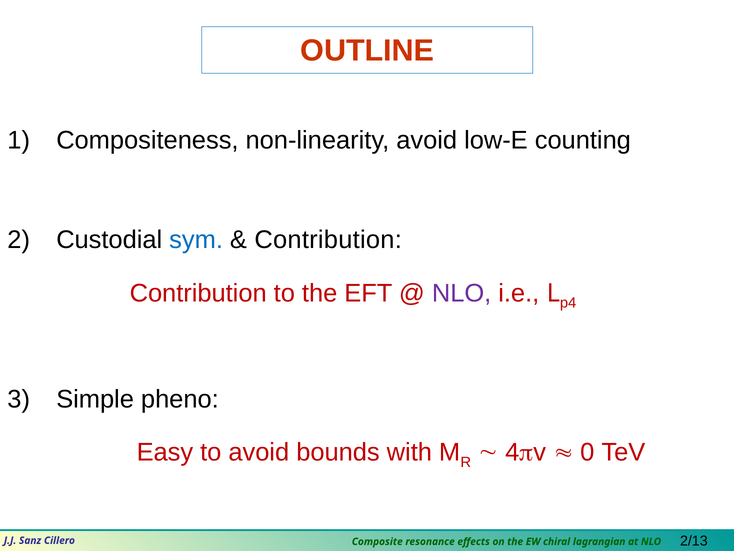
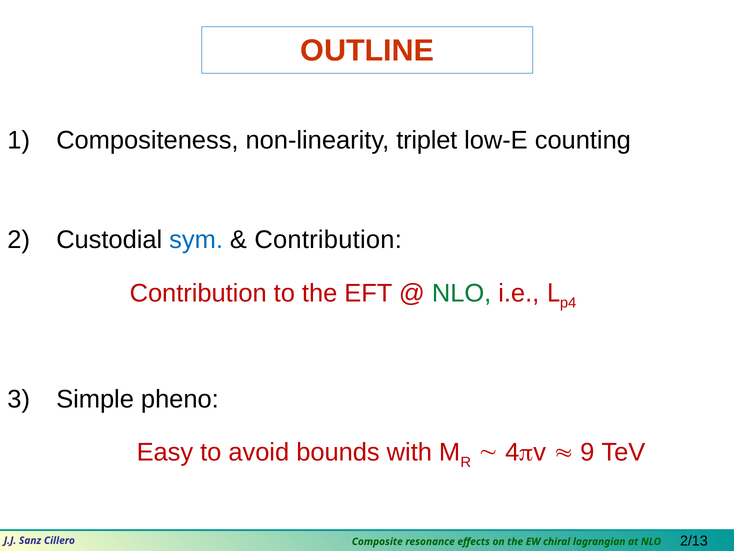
non-linearity avoid: avoid -> triplet (427, 140)
NLO colour: purple -> green (462, 293)
0: 0 -> 9 (587, 452)
